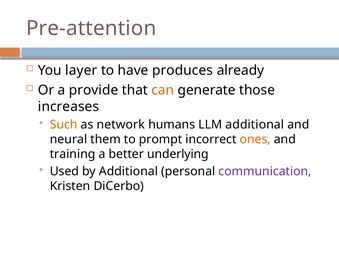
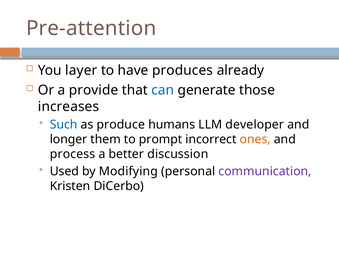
can colour: orange -> blue (163, 90)
Such colour: orange -> blue (64, 124)
network: network -> produce (121, 124)
LLM additional: additional -> developer (255, 124)
neural: neural -> longer (69, 139)
training: training -> process (73, 154)
underlying: underlying -> discussion (178, 154)
by Additional: Additional -> Modifying (128, 171)
